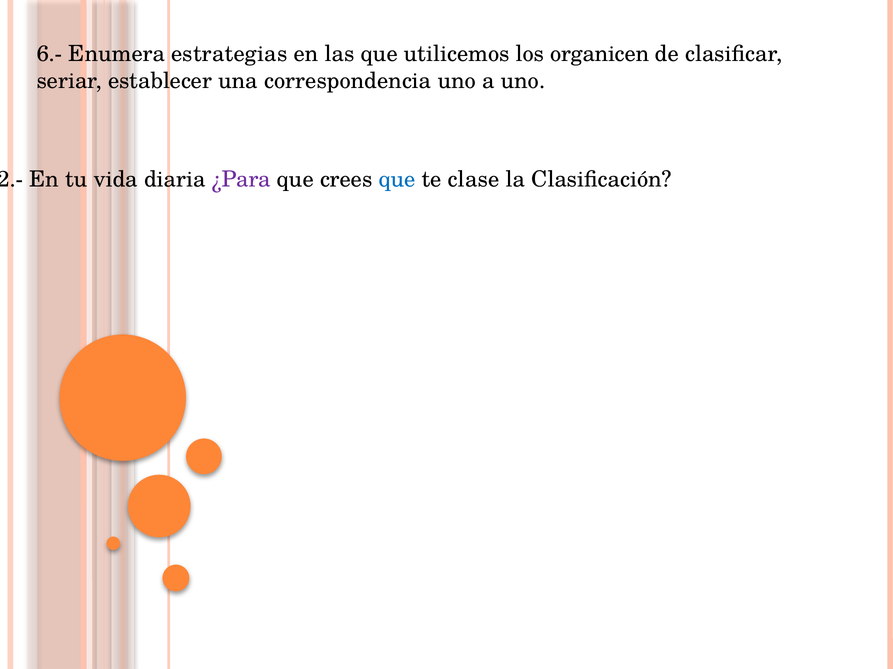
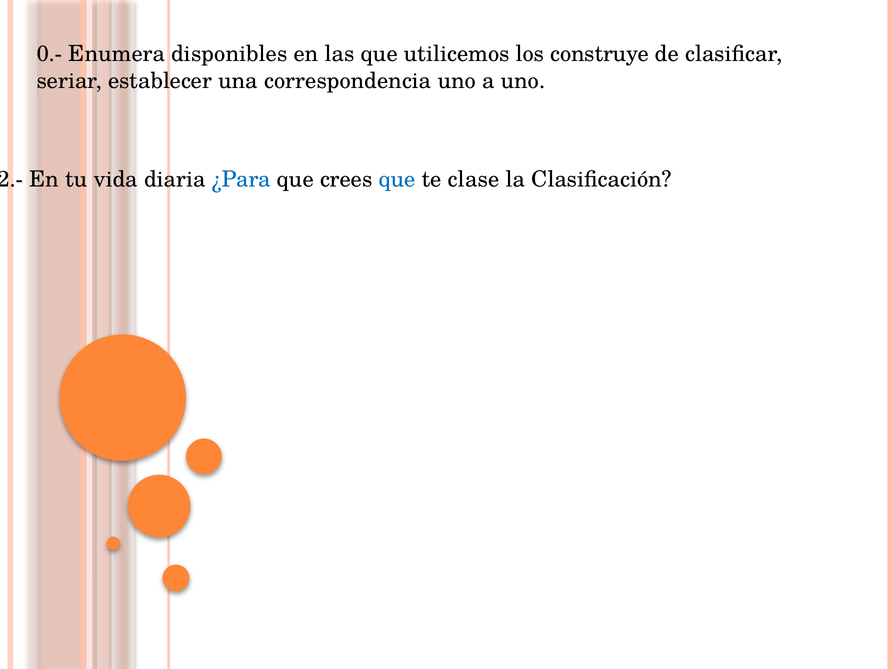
6.-: 6.- -> 0.- (50, 54)
estrategias: estrategias -> disponibles (229, 54)
organicen: organicen -> construye (600, 54)
¿Para colour: purple -> blue (241, 180)
